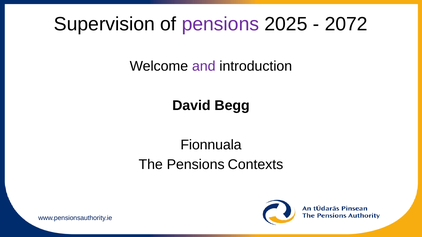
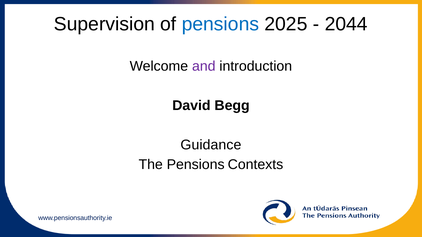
pensions colour: purple -> blue (220, 24)
2072: 2072 -> 2044 (346, 24)
Fionnuala: Fionnuala -> Guidance (211, 145)
